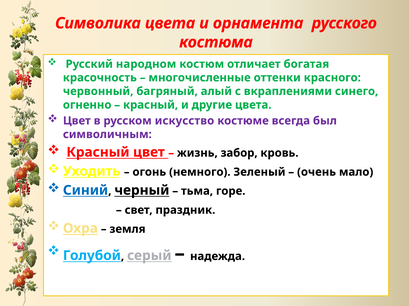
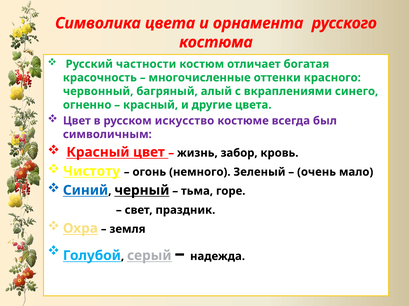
народном: народном -> частности (146, 64)
Уходить: Уходить -> Чистоту (92, 172)
